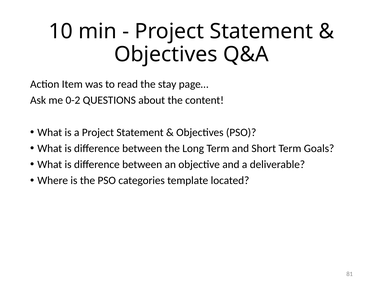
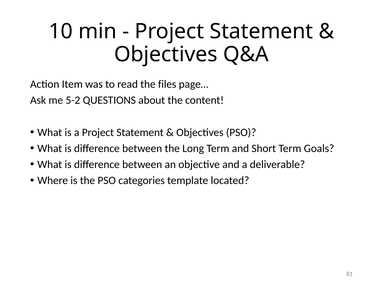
stay: stay -> files (167, 84)
0-2: 0-2 -> 5-2 (73, 100)
